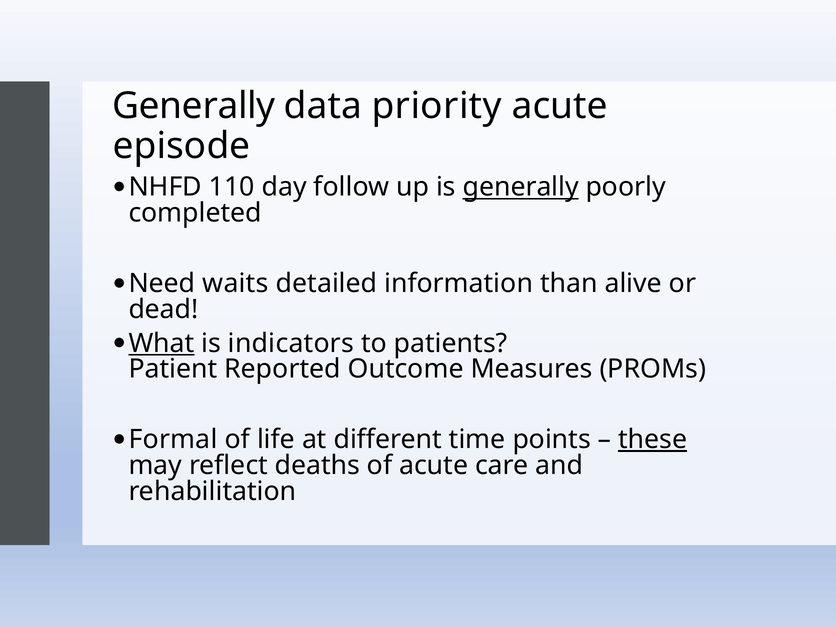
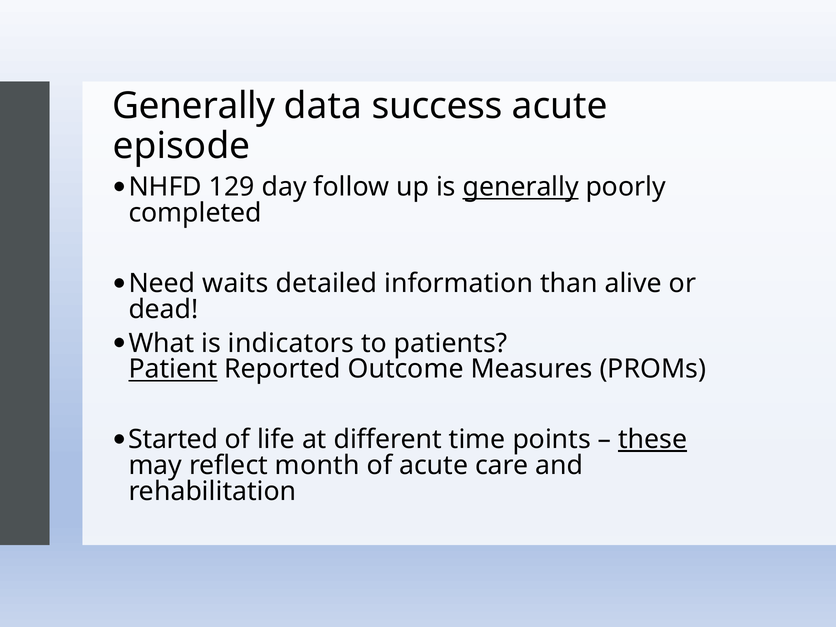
priority: priority -> success (437, 106)
110: 110 -> 129 (232, 187)
What underline: present -> none (161, 343)
Patient underline: none -> present (173, 369)
Formal: Formal -> Started (173, 440)
deaths: deaths -> month (317, 466)
